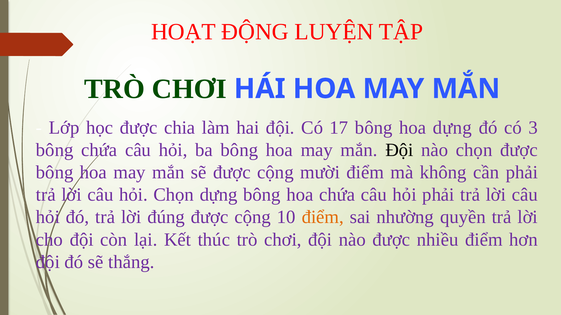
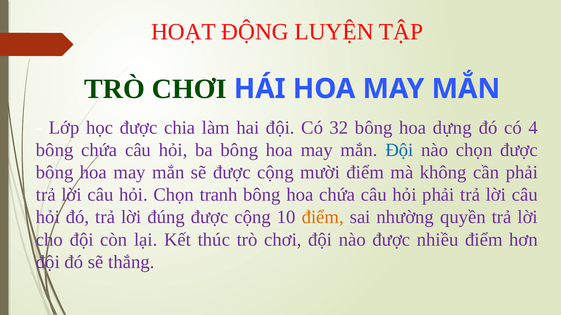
17: 17 -> 32 (339, 128)
3: 3 -> 4 (533, 128)
Đội colour: black -> blue (399, 150)
Chọn dựng: dựng -> tranh (219, 195)
